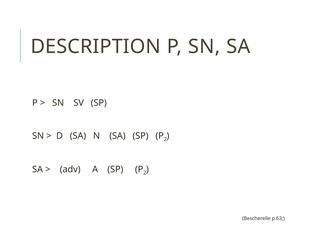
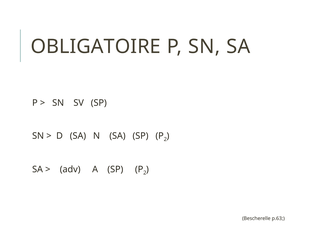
DESCRIPTION: DESCRIPTION -> OBLIGATOIRE (96, 47)
